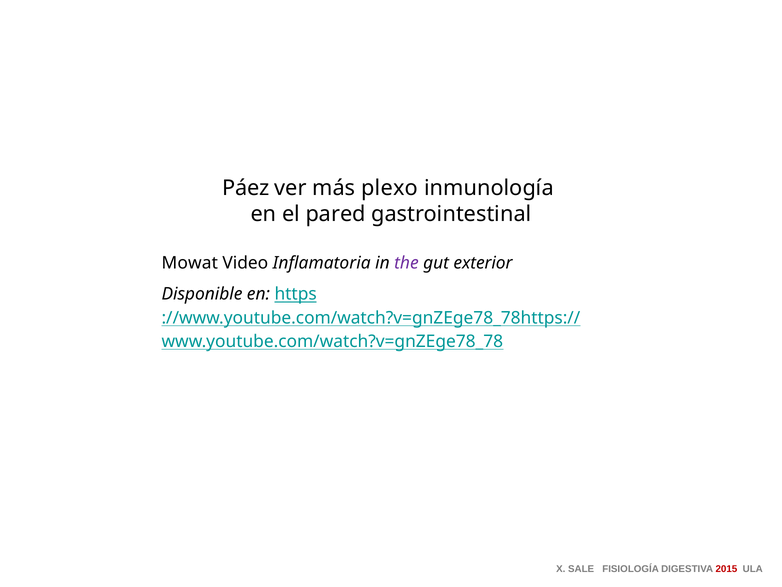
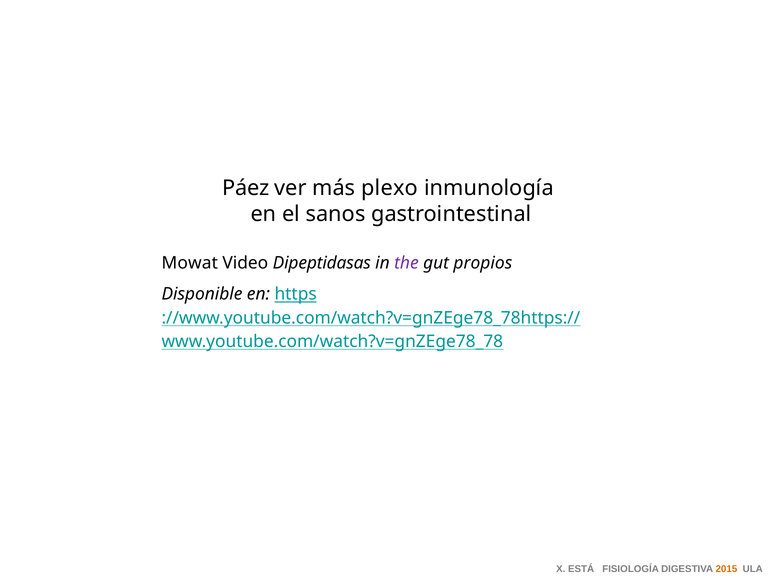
pared: pared -> sanos (336, 214)
Inflamatoria: Inflamatoria -> Dipeptidasas (322, 263)
exterior: exterior -> propios (483, 263)
SALE: SALE -> ESTÁ (581, 568)
2015 colour: red -> orange (726, 568)
